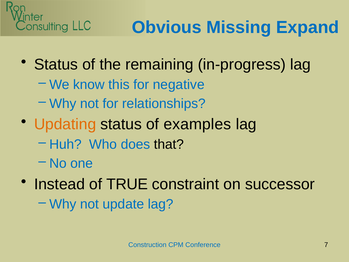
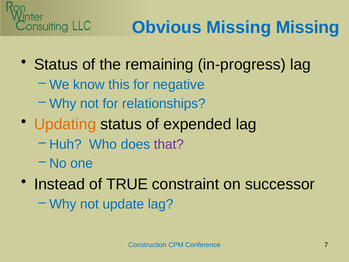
Missing Expand: Expand -> Missing (308, 27)
examples: examples -> expended (197, 124)
that colour: black -> purple (169, 144)
